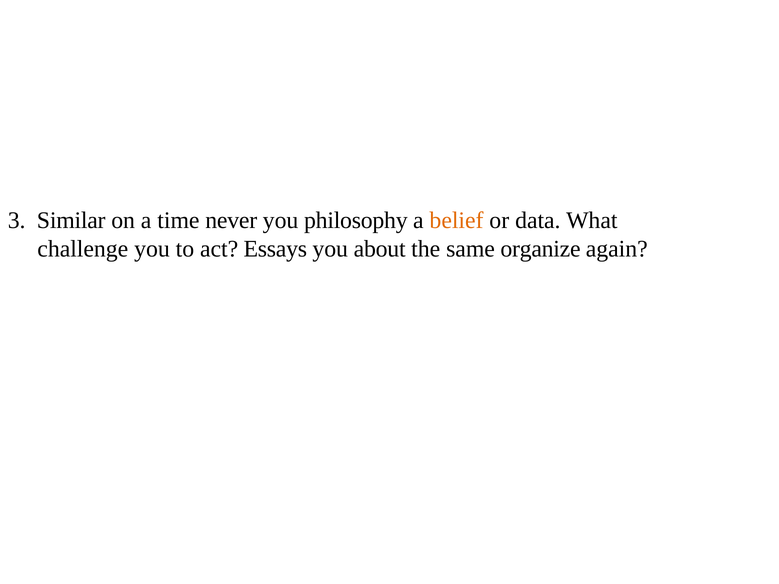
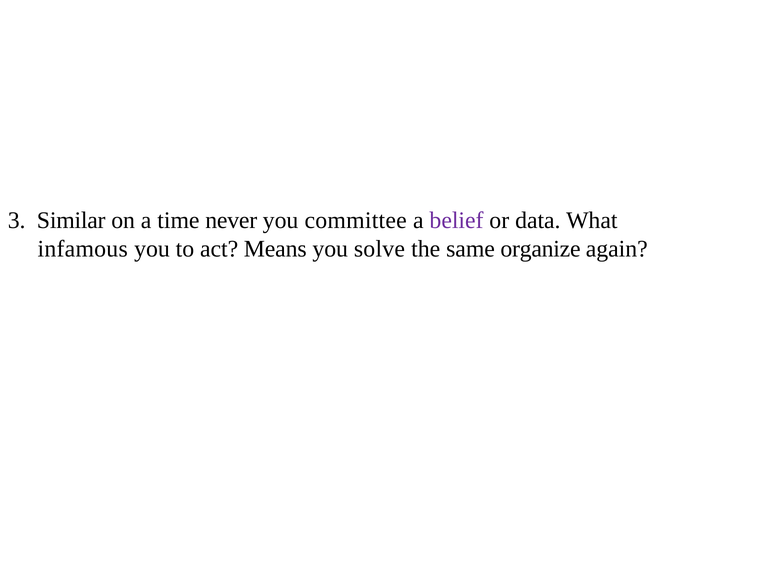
philosophy: philosophy -> committee (356, 220)
belief colour: orange -> purple (457, 220)
challenge: challenge -> infamous (83, 249)
Essays: Essays -> Means (275, 249)
about: about -> solve (379, 249)
